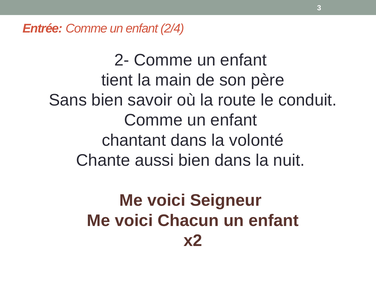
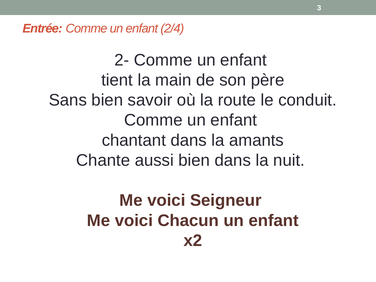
volonté: volonté -> amants (256, 140)
